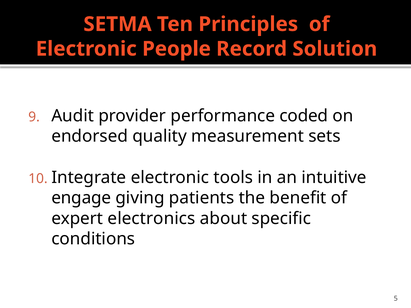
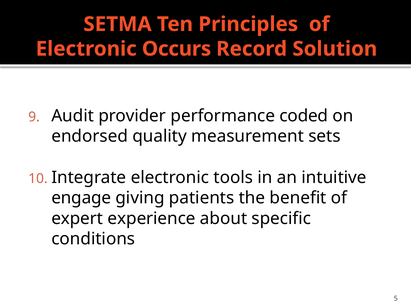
People: People -> Occurs (177, 49)
electronics: electronics -> experience (152, 219)
